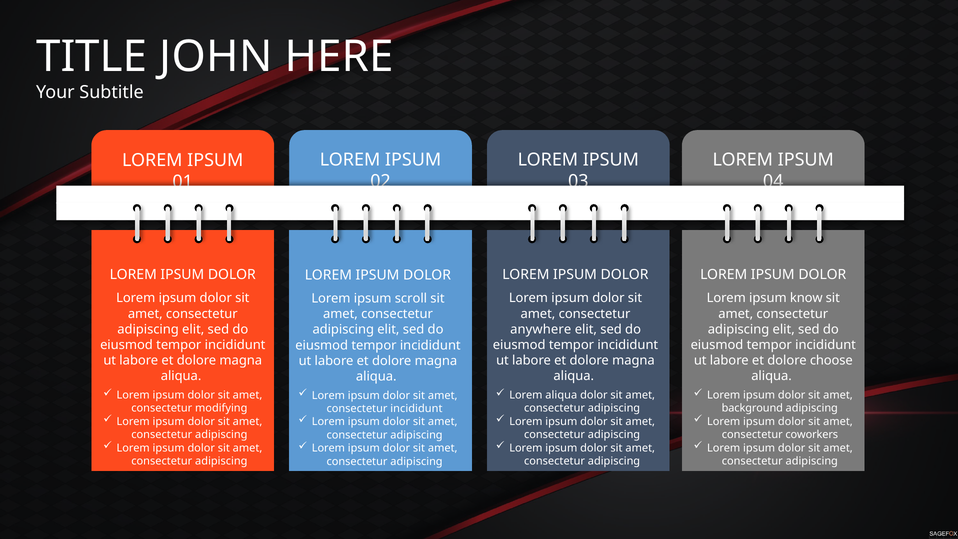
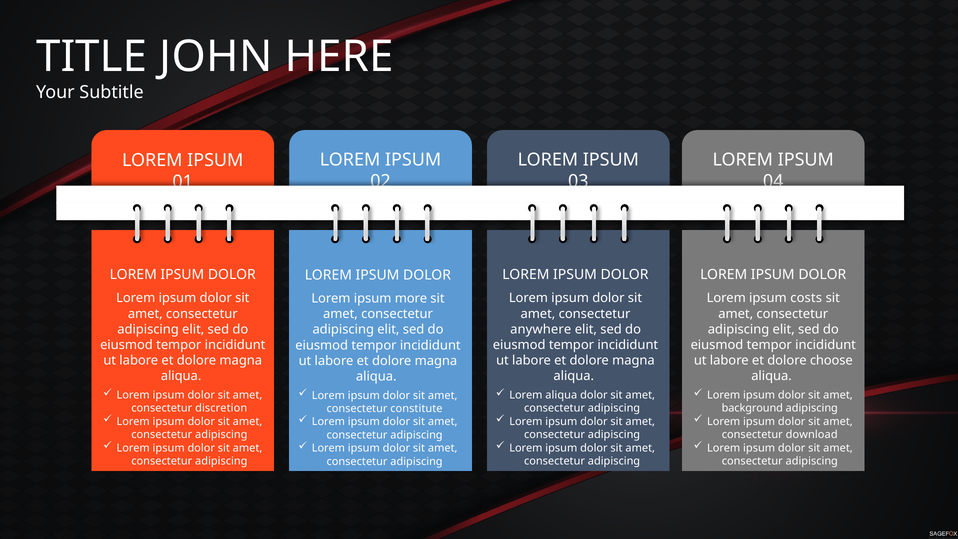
know: know -> costs (806, 298)
scroll: scroll -> more (411, 298)
modifying: modifying -> discretion (221, 408)
consectetur incididunt: incididunt -> constitute (416, 409)
coworkers: coworkers -> download (812, 435)
